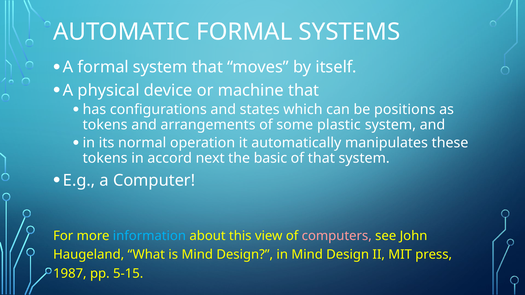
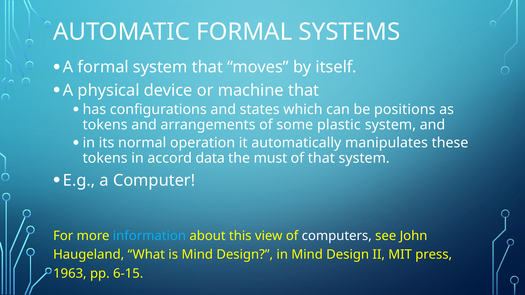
next: next -> data (210, 158)
basic: basic -> must (270, 158)
computers colour: pink -> white (337, 236)
1987: 1987 -> 1963 (70, 274)
5-15: 5-15 -> 6-15 (128, 274)
